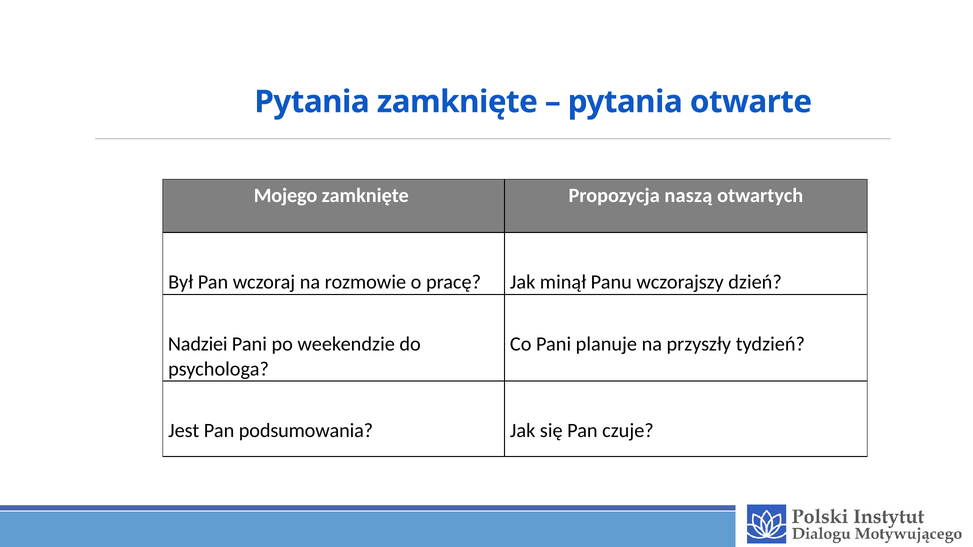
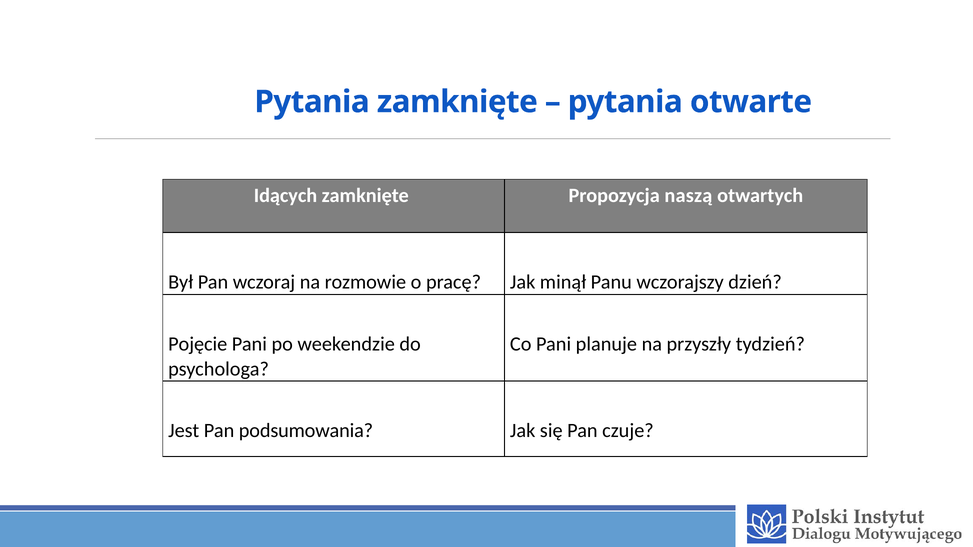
Mojego: Mojego -> Idących (285, 196)
Nadziei: Nadziei -> Pojęcie (198, 344)
